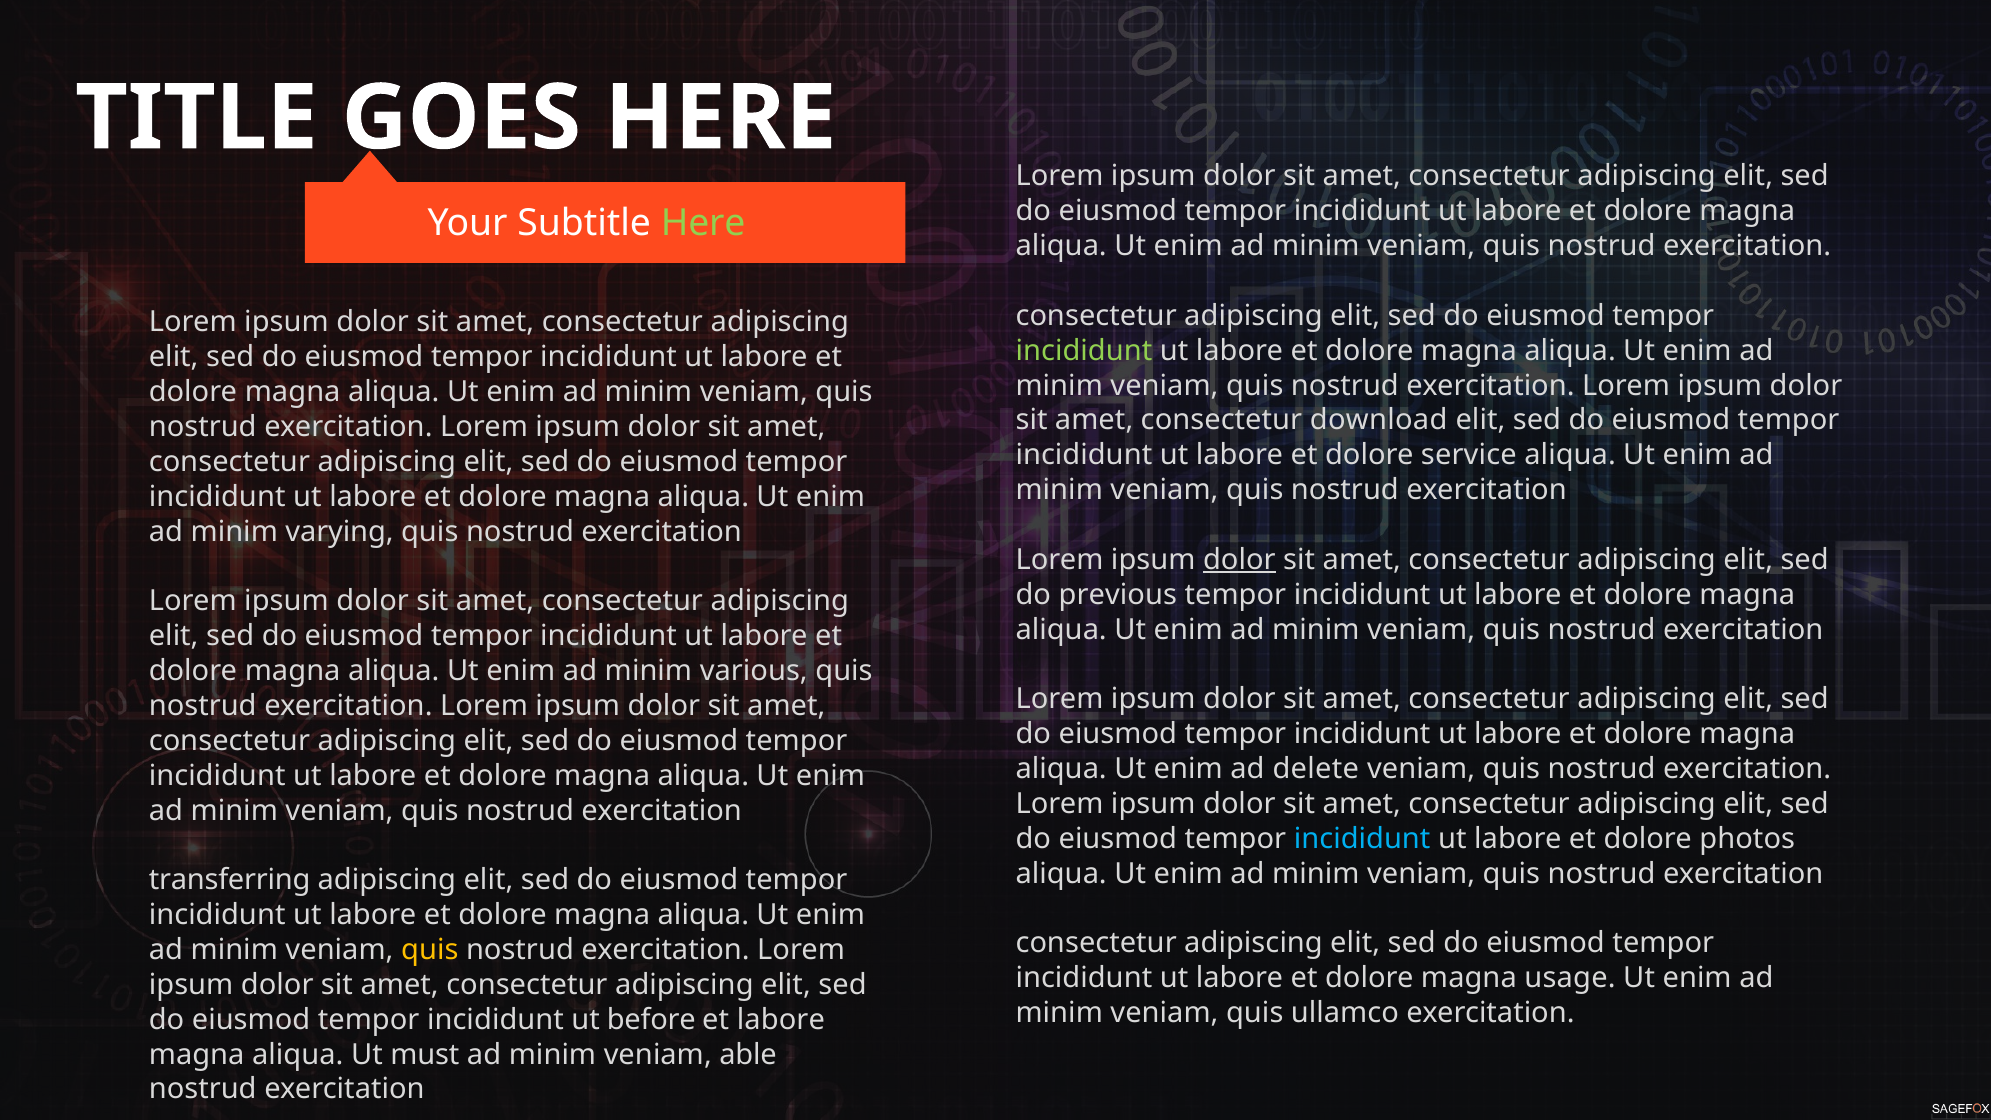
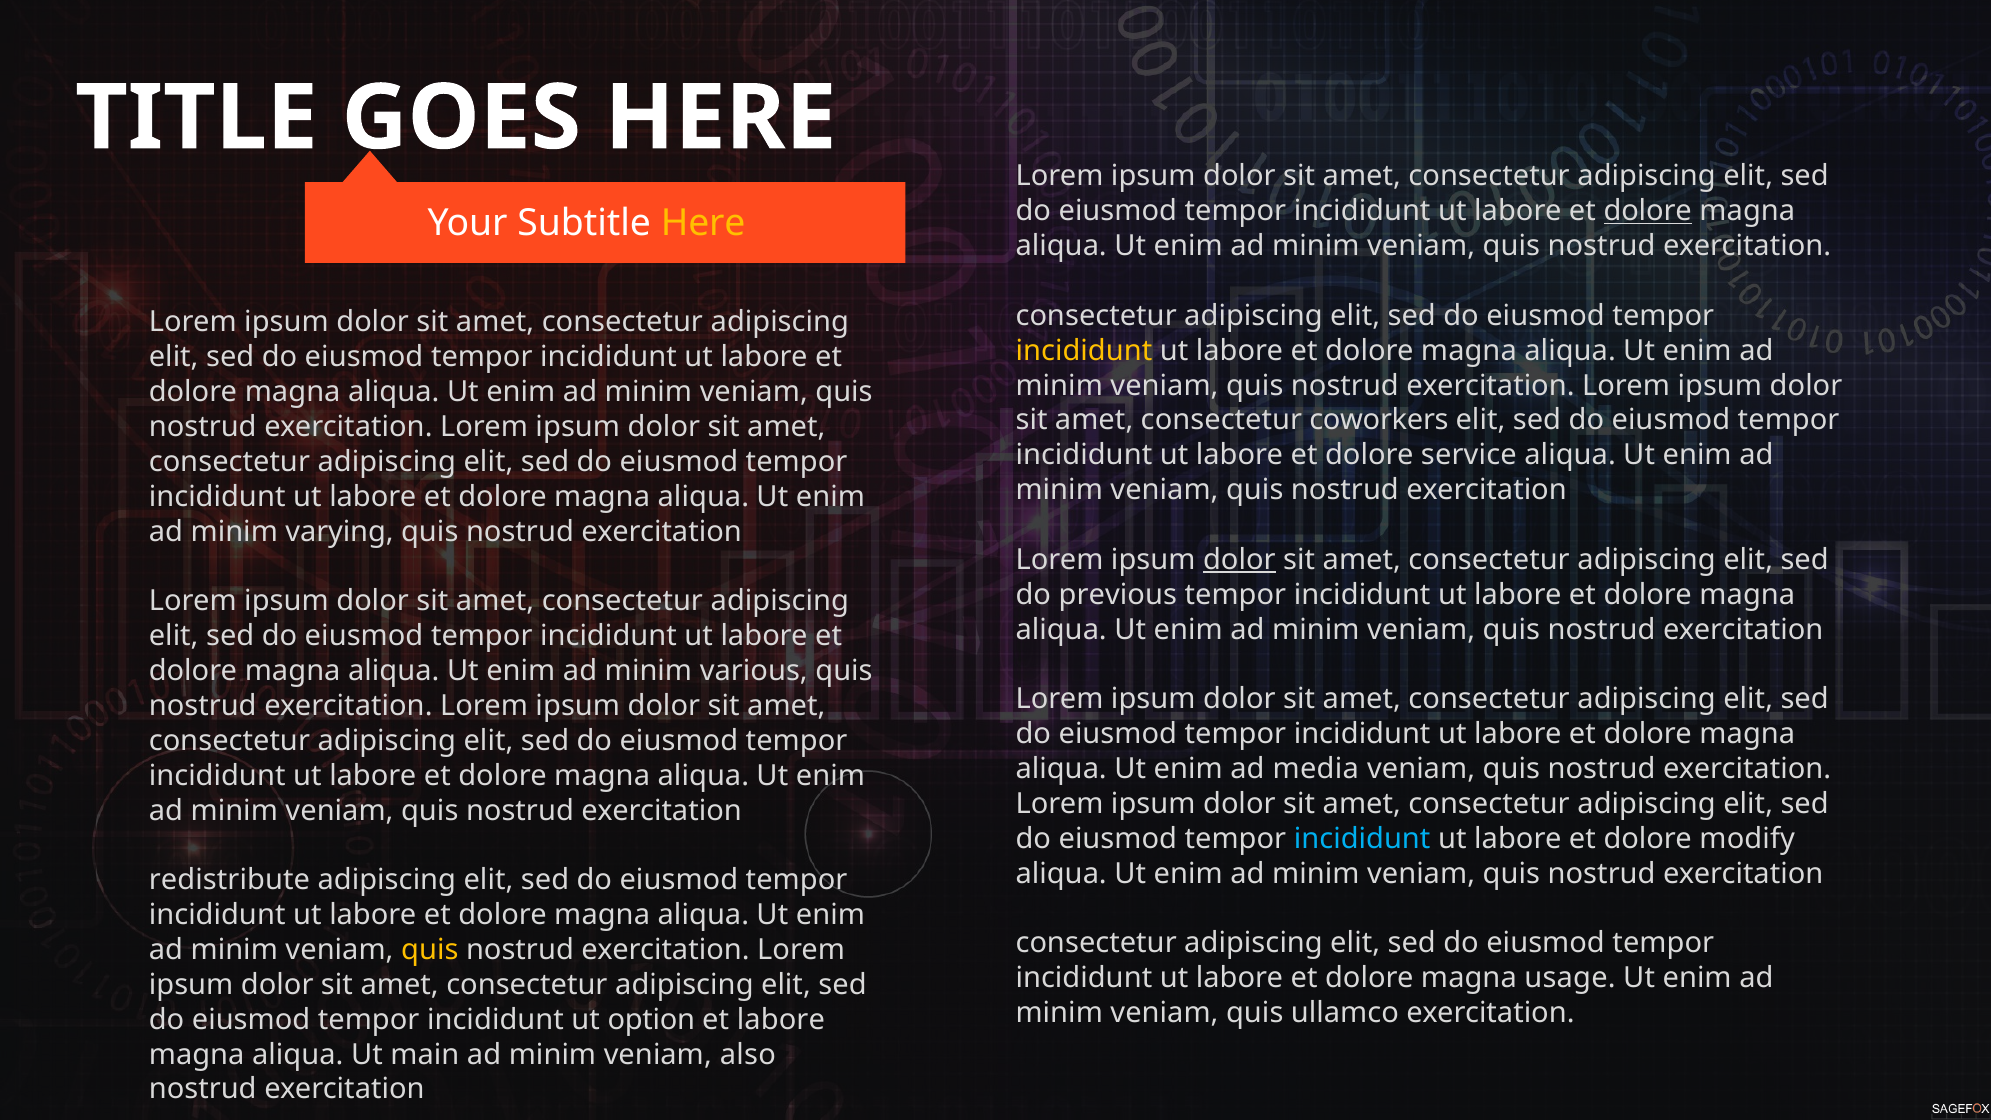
dolore underline: none -> present (1648, 211)
Here colour: light green -> yellow (703, 223)
incididunt colour: light green -> yellow (1084, 351)
download: download -> coworkers (1379, 420)
delete: delete -> media (1316, 769)
photos: photos -> modify (1747, 839)
transferring: transferring -> redistribute (229, 880)
before: before -> option (651, 1020)
must: must -> main (425, 1054)
able: able -> also (748, 1054)
